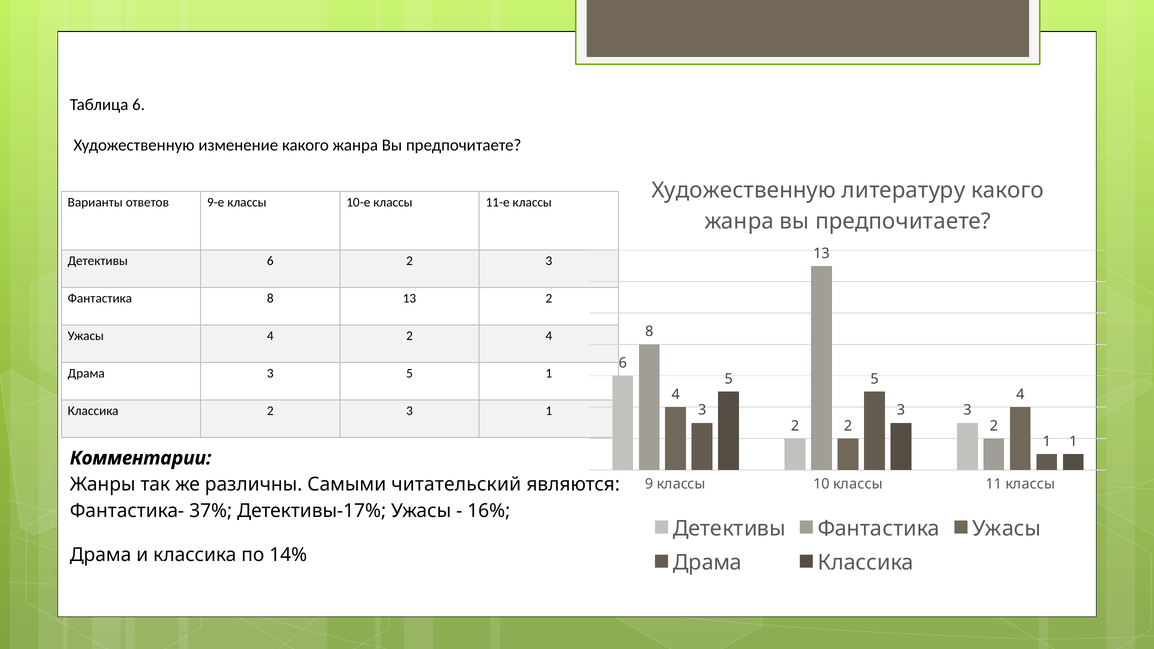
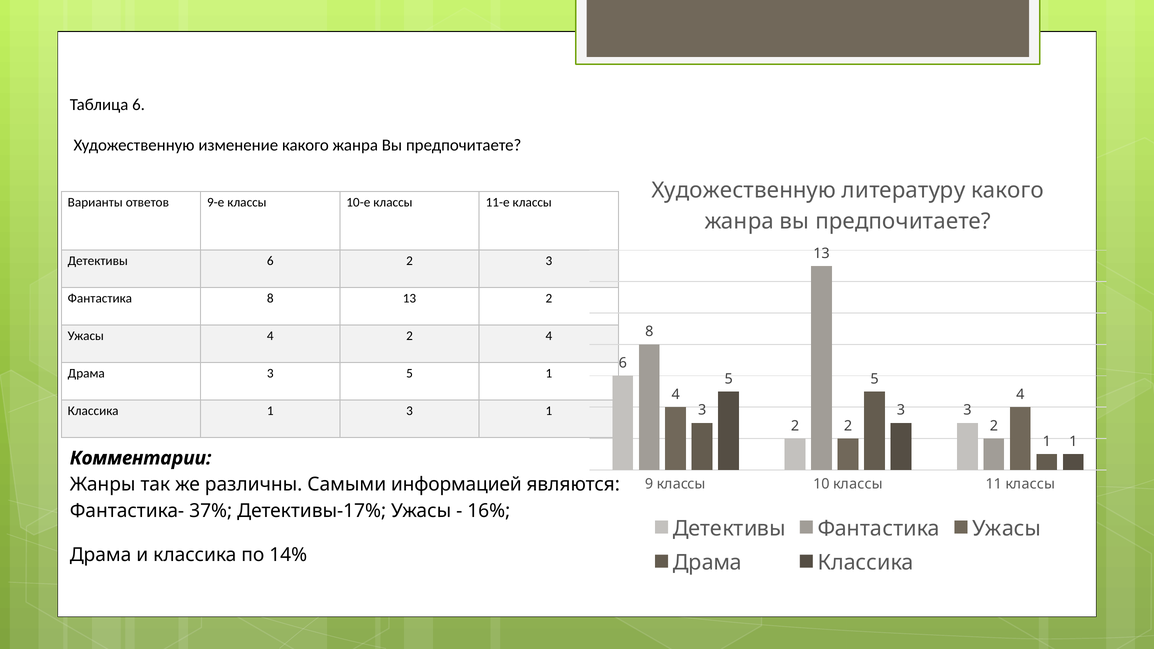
Классика 2: 2 -> 1 (270, 411)
читательский: читательский -> информацией (456, 485)
